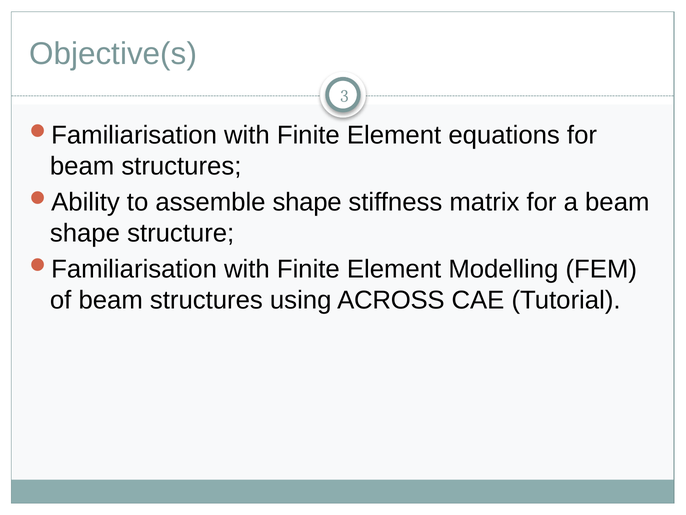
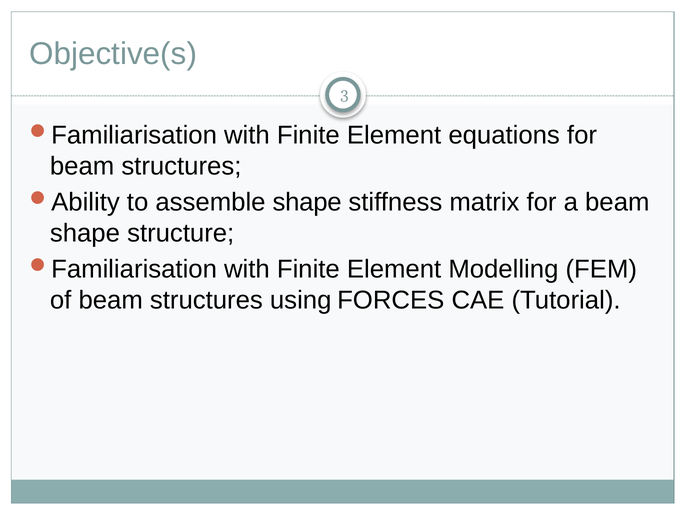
ACROSS: ACROSS -> FORCES (391, 300)
